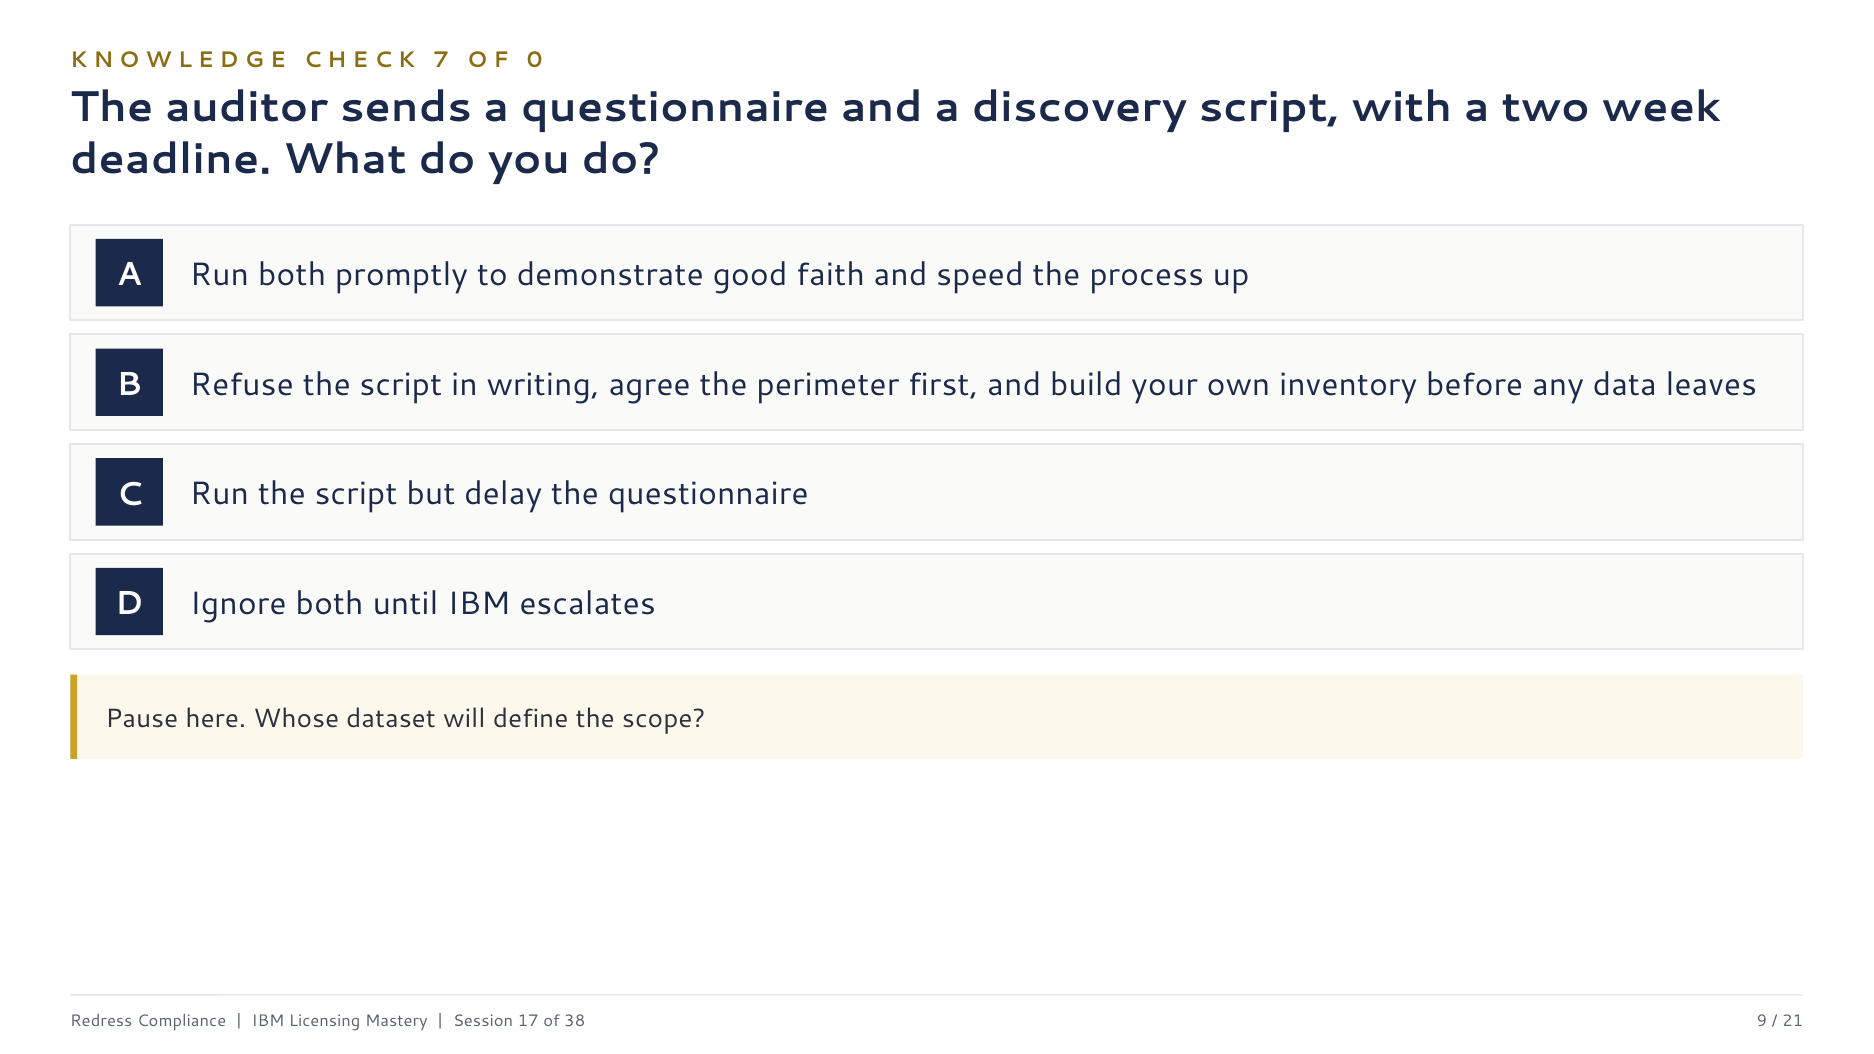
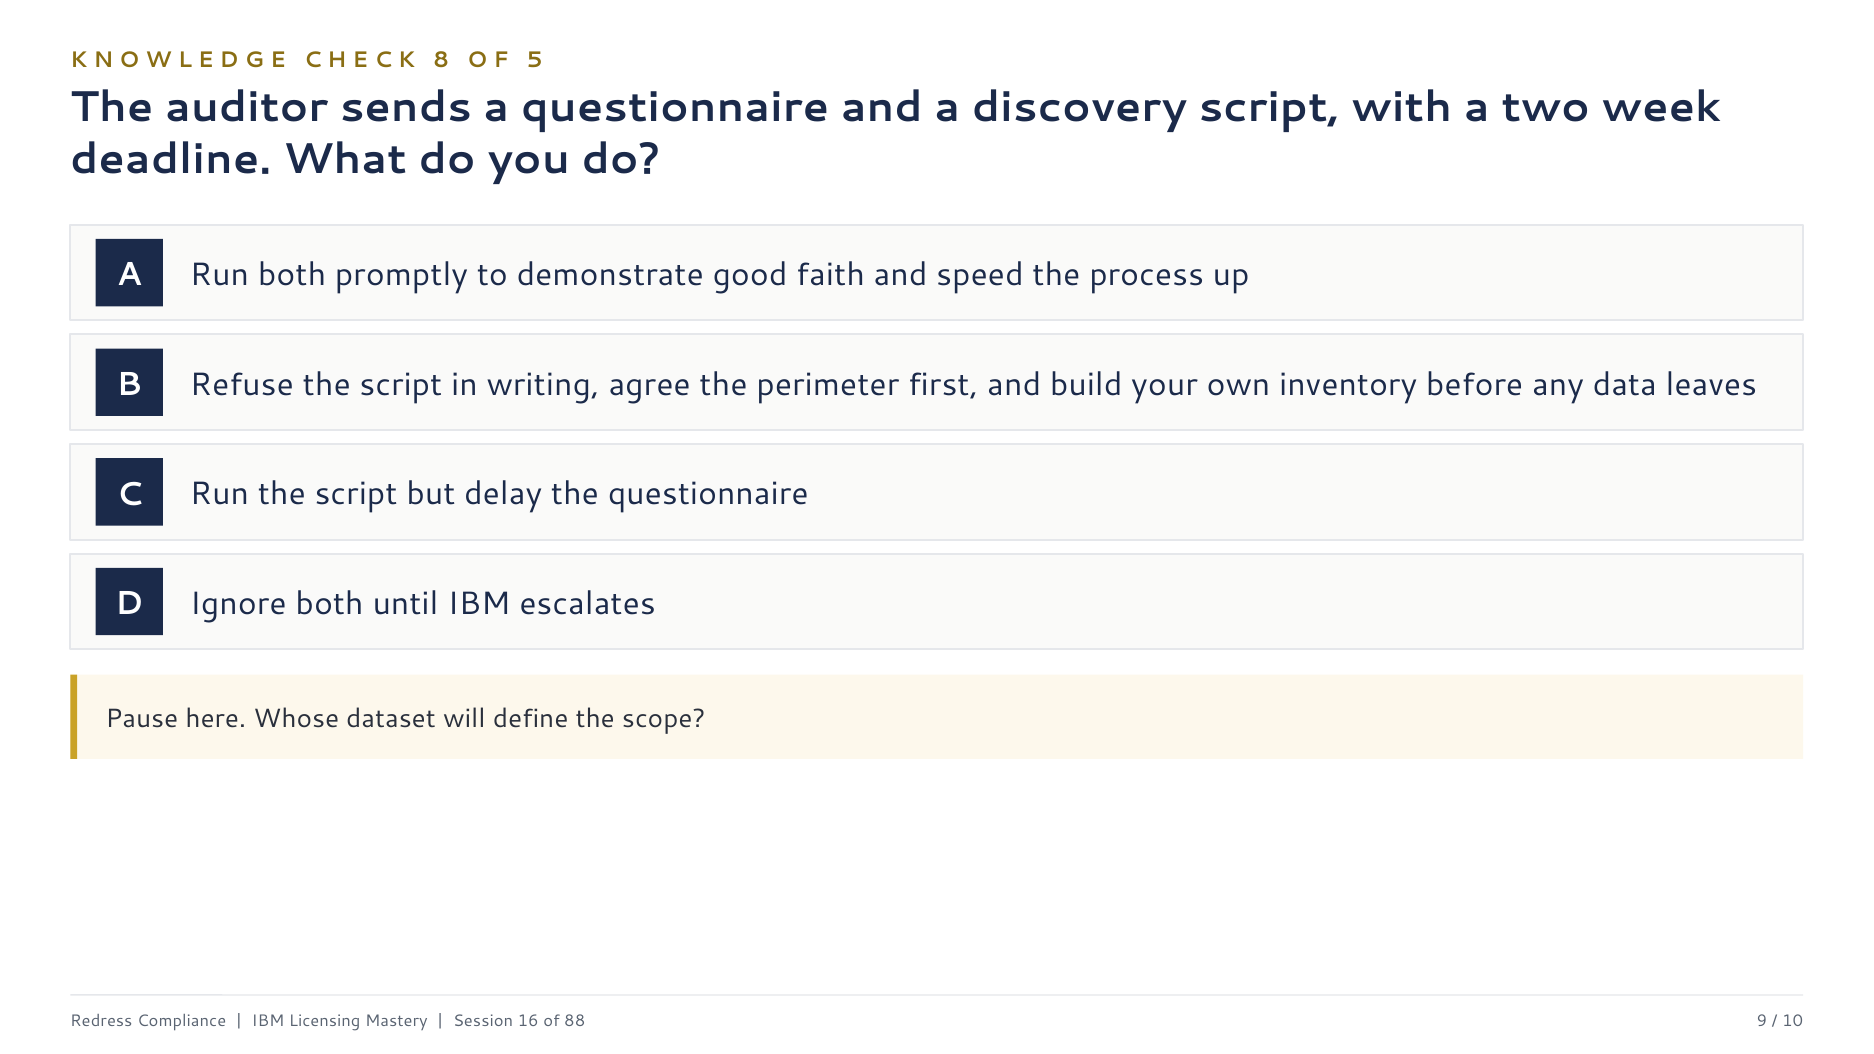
7: 7 -> 8 (441, 61)
0: 0 -> 5 (535, 61)
17: 17 -> 16 (528, 1022)
38: 38 -> 88 (575, 1022)
21: 21 -> 10 (1793, 1022)
